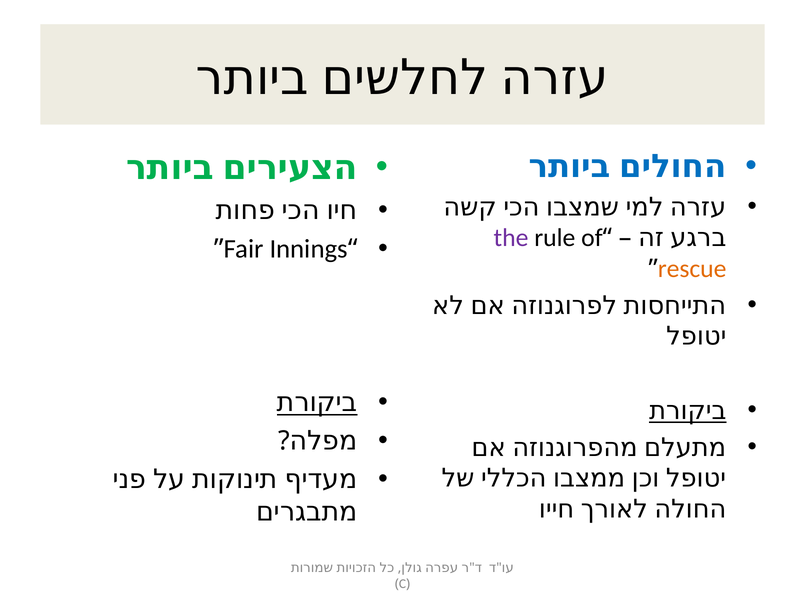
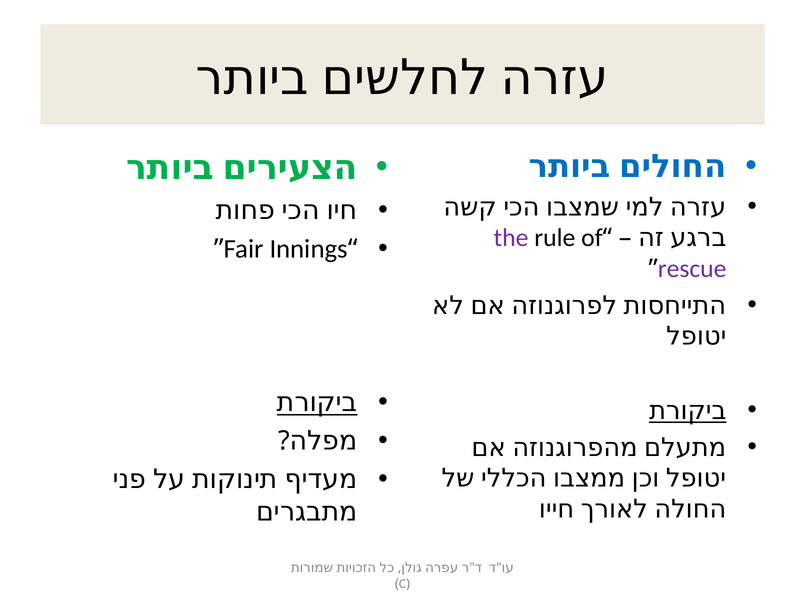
rescue colour: orange -> purple (692, 269)
